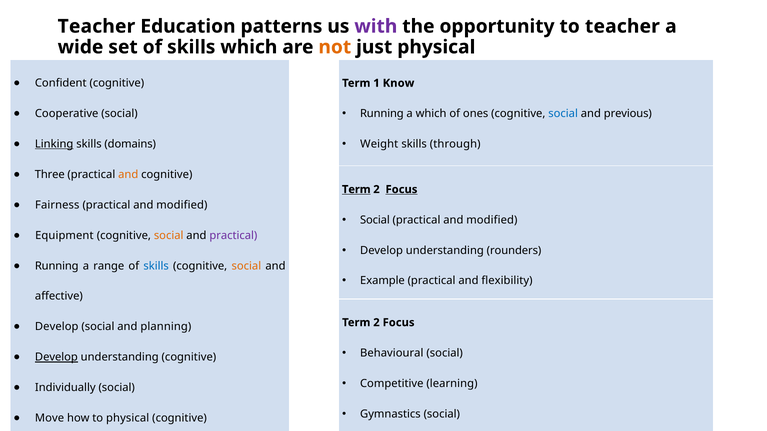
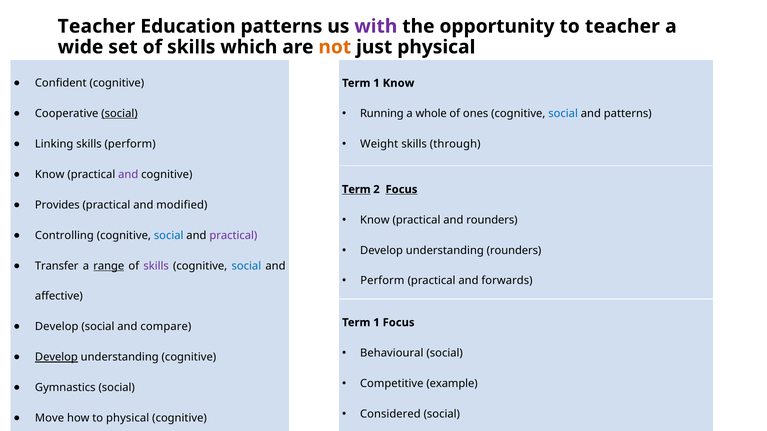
social underline: none -> present (120, 114)
a which: which -> whole (431, 114)
and previous: previous -> patterns (628, 114)
Linking underline: present -> none (54, 144)
skills domains: domains -> perform (130, 144)
Three: Three -> Know (50, 175)
and colour: orange -> purple (128, 175)
Fairness: Fairness -> Provides (57, 205)
Social: Social -> Know (375, 220)
modified: modified -> rounders (492, 220)
Equipment: Equipment -> Controlling (64, 236)
social colour: orange -> blue (169, 236)
Running: Running -> Transfer (57, 266)
range underline: none -> present (109, 266)
skills colour: blue -> purple (156, 266)
social colour: orange -> blue (246, 266)
Example: Example -> Perform (382, 281)
flexibility: flexibility -> forwards (507, 281)
2: 2 -> 1 (376, 323)
planning: planning -> compare (166, 327)
learning: learning -> example (452, 384)
Individually: Individually -> Gymnastics (65, 388)
Gymnastics: Gymnastics -> Considered (390, 414)
